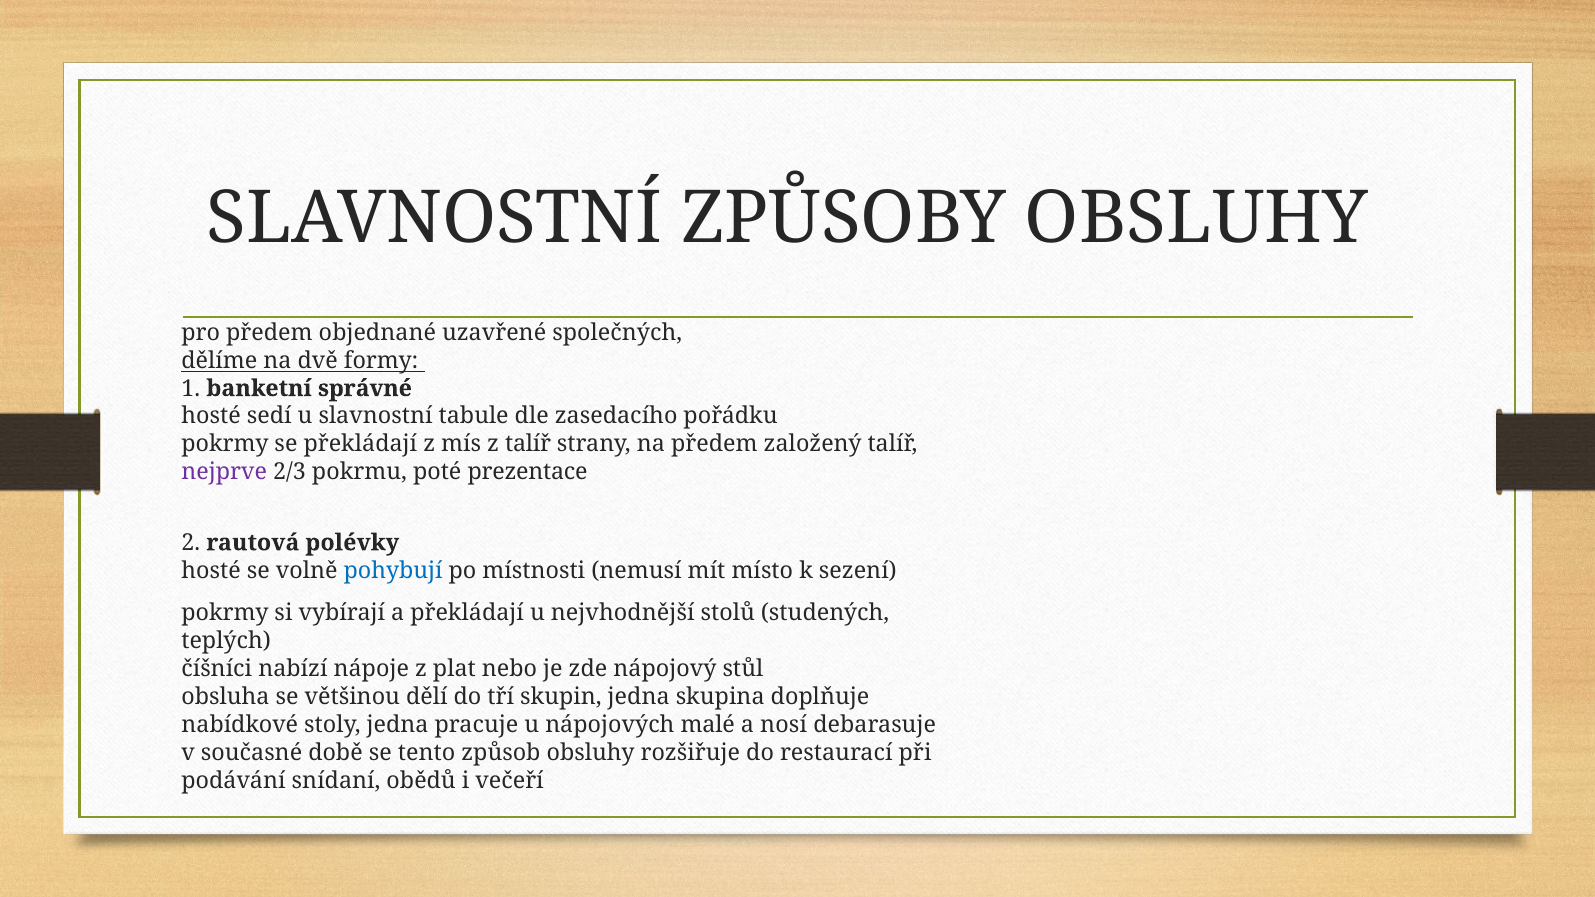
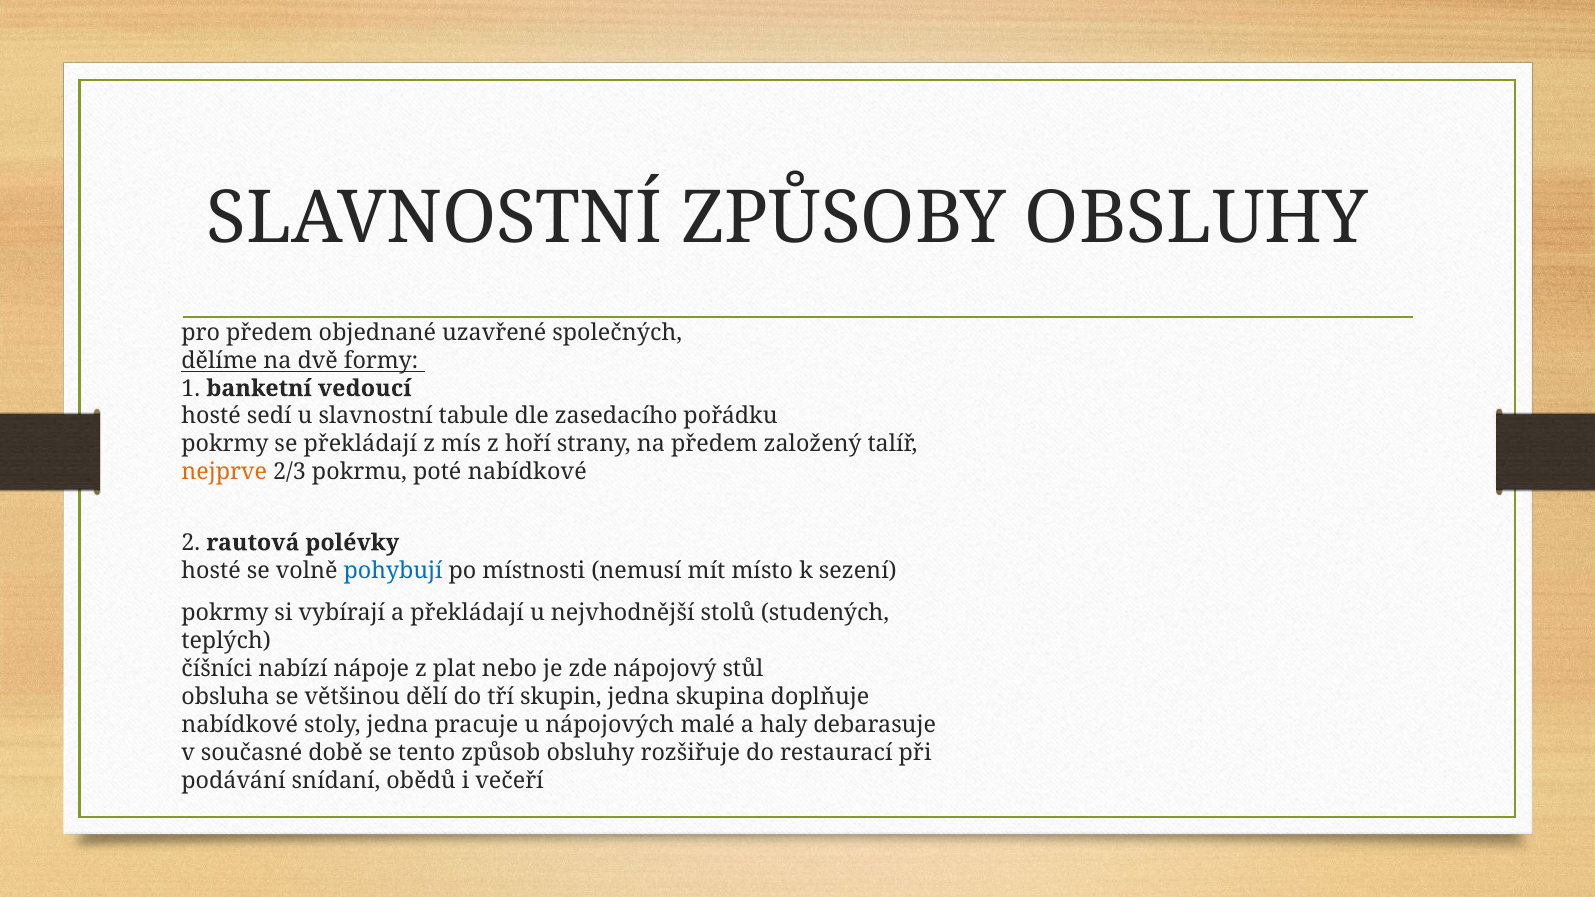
správné: správné -> vedoucí (365, 388)
z talíř: talíř -> hoří (528, 444)
nejprve colour: purple -> orange (224, 472)
poté prezentace: prezentace -> nabídkové (527, 472)
nosí: nosí -> haly (784, 725)
